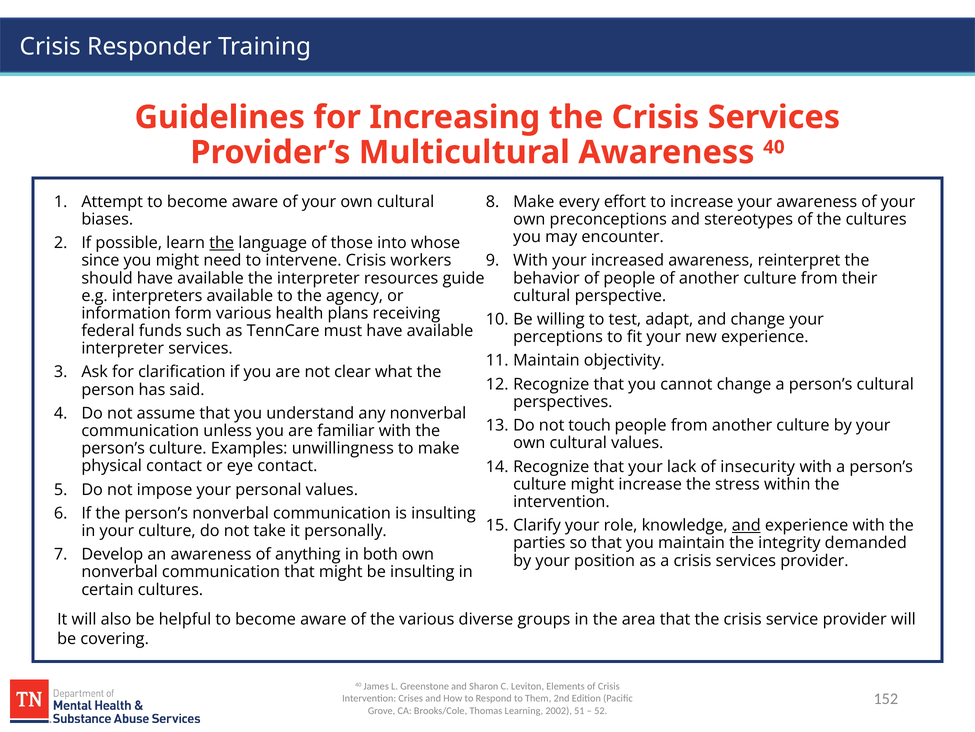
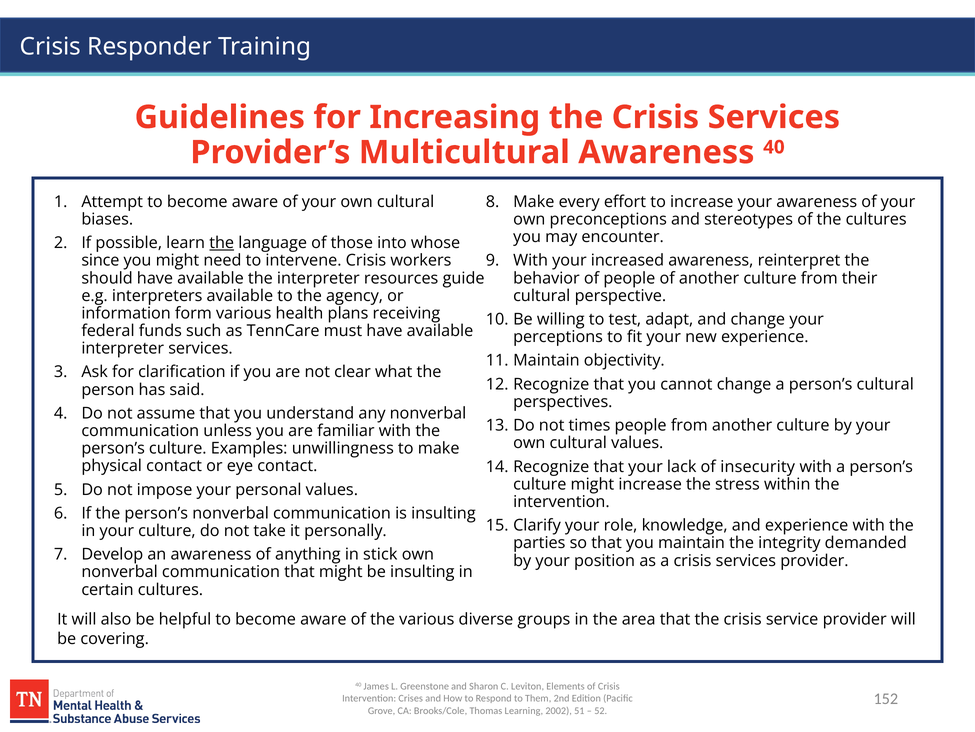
touch: touch -> times (589, 425)
and underline: present -> none (746, 525)
both: both -> stick (380, 554)
